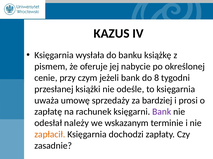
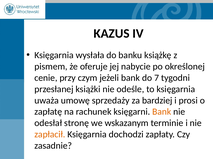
8: 8 -> 7 (157, 78)
Bank colour: purple -> orange (162, 112)
należy: należy -> stronę (77, 124)
